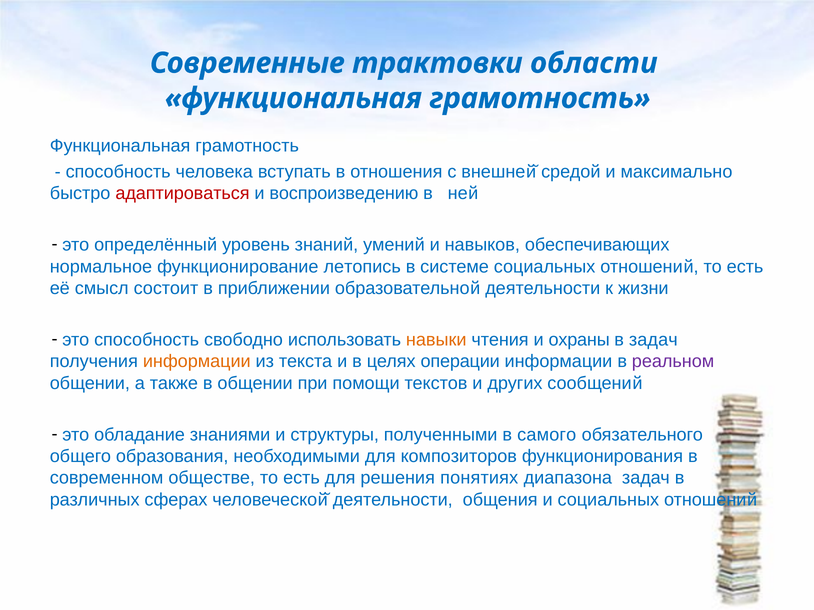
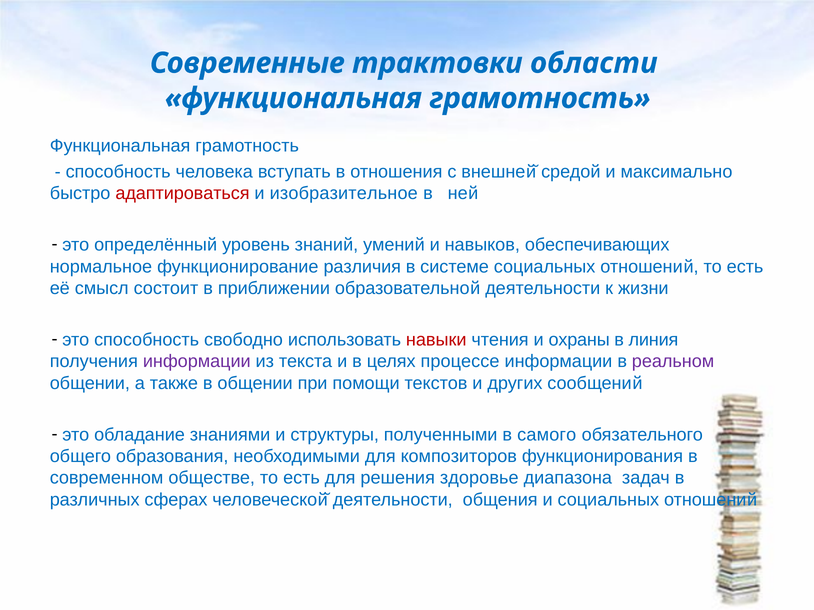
воспроизведению: воспроизведению -> изобразительное (344, 194)
летопись: летопись -> различия (362, 267)
навыки colour: orange -> red (436, 340)
в задач: задач -> линия (653, 340)
информации colour: orange -> purple (197, 362)
операции: операции -> процессе (460, 362)
понятиях: понятиях -> здоровье (479, 478)
